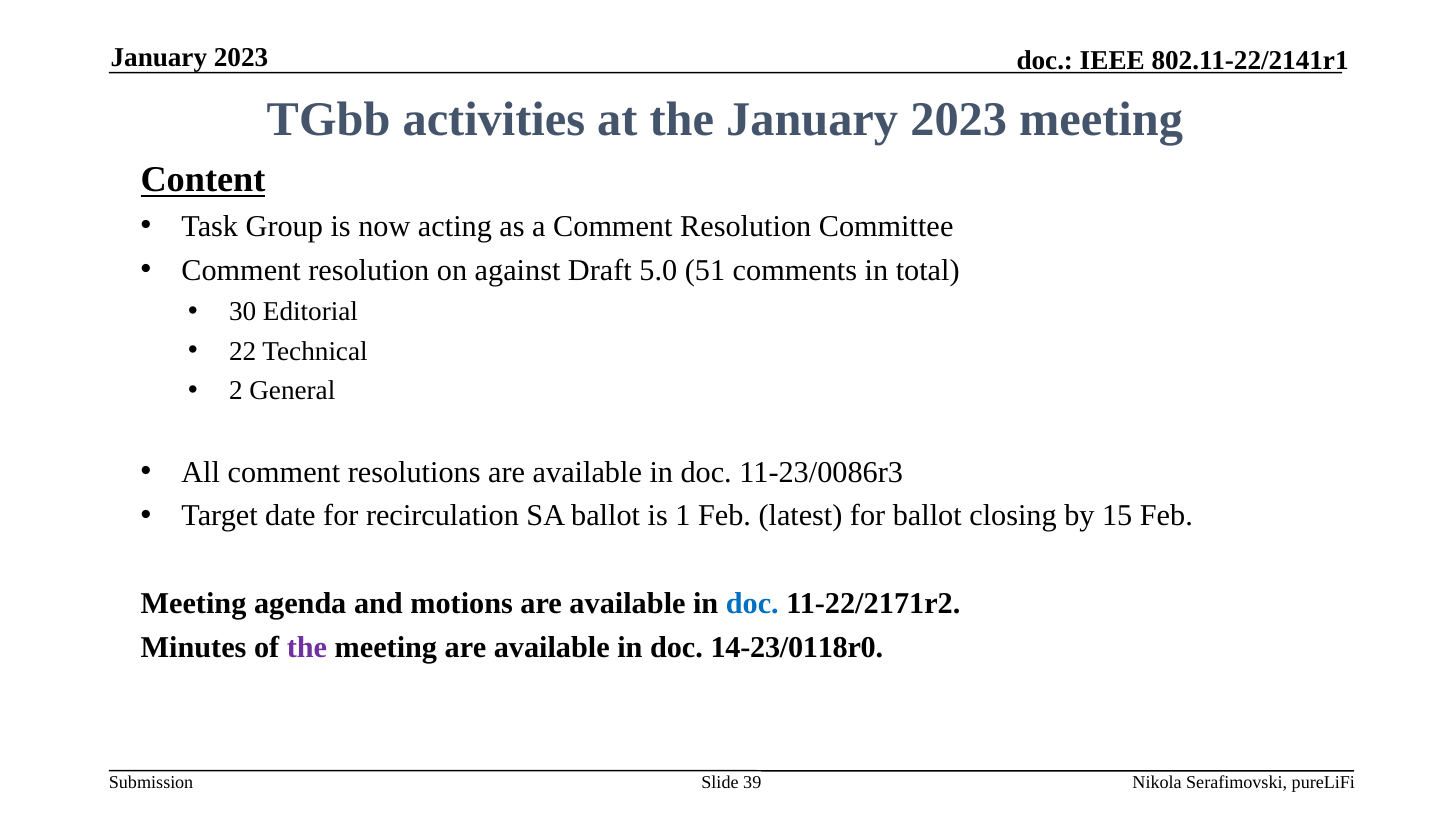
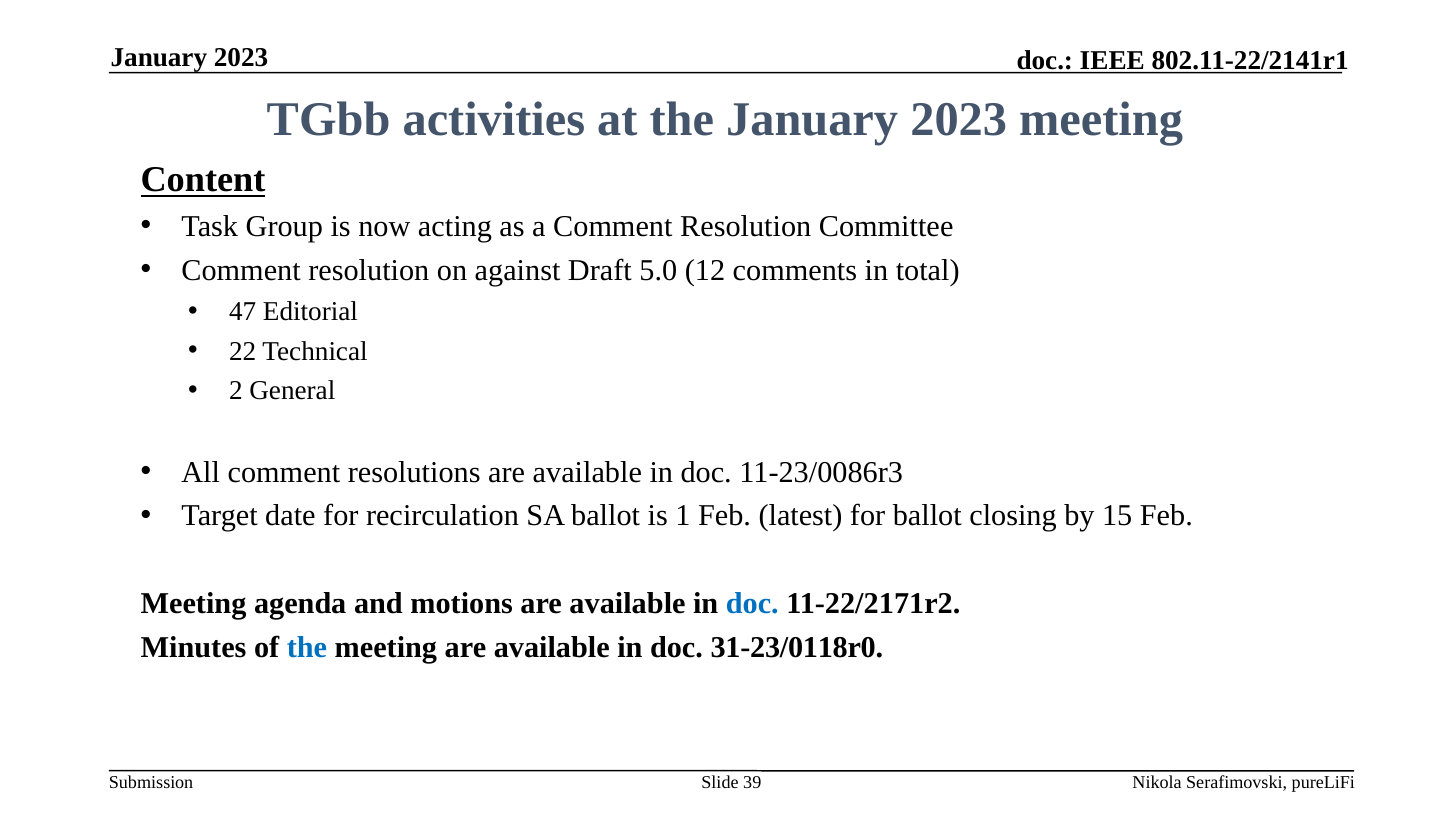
51: 51 -> 12 (705, 271)
30: 30 -> 47 (243, 312)
the colour: purple -> blue (307, 648)
14-23/0118r0: 14-23/0118r0 -> 31-23/0118r0 (797, 648)
